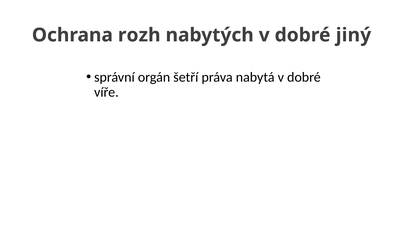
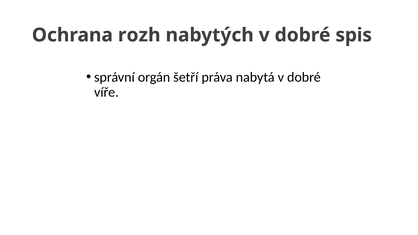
jiný: jiný -> spis (354, 35)
